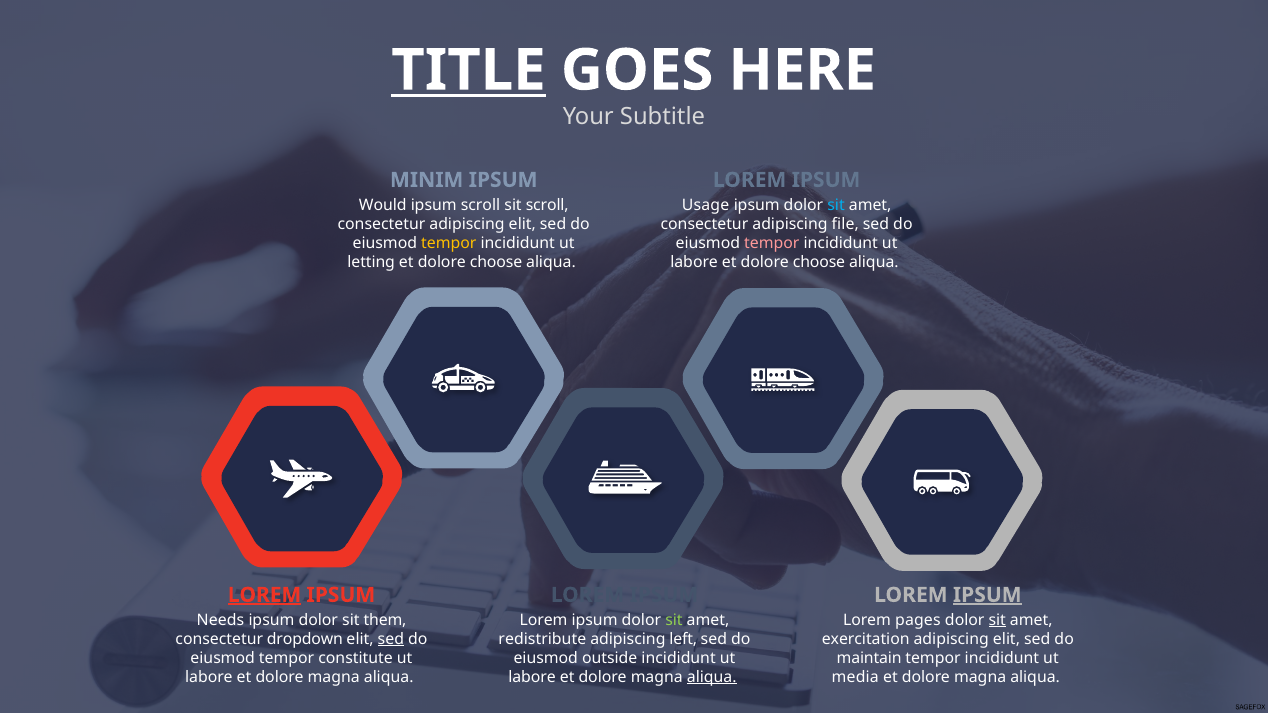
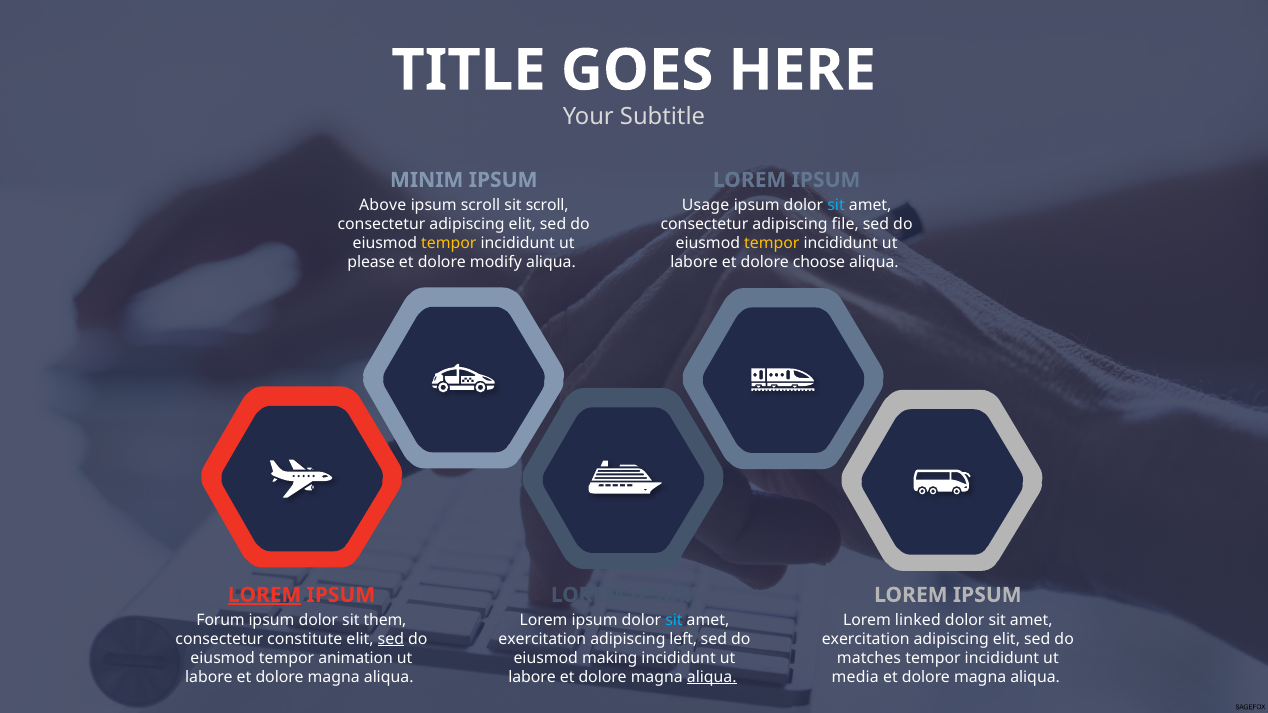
TITLE underline: present -> none (468, 70)
Would: Would -> Above (383, 205)
tempor colour: pink -> yellow (772, 243)
letting: letting -> please (371, 262)
choose: choose -> modify (496, 262)
IPSUM underline: present -> none (987, 595)
Needs: Needs -> Forum (221, 620)
sit colour: light green -> light blue (674, 620)
pages: pages -> linked (918, 620)
sit underline: present -> none (997, 620)
dropdown: dropdown -> constitute (305, 639)
redistribute: redistribute -> exercitation (542, 639)
constitute: constitute -> animation (356, 658)
outside: outside -> making (610, 658)
maintain: maintain -> matches (869, 658)
